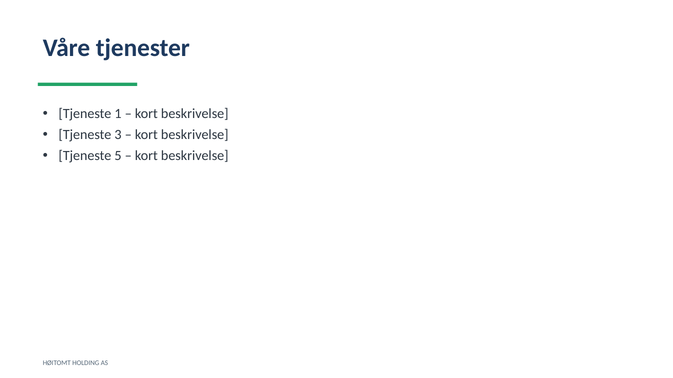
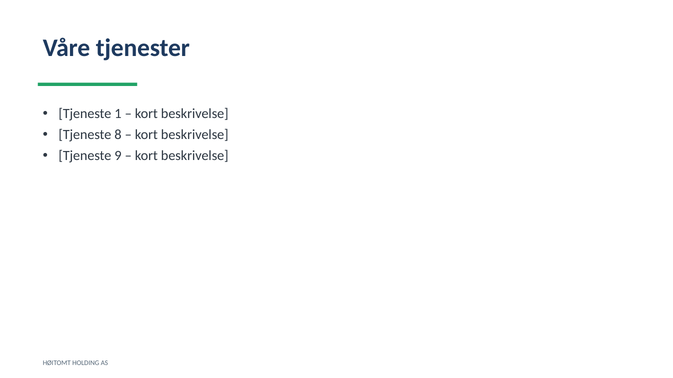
3: 3 -> 8 (118, 135)
5: 5 -> 9 (118, 156)
